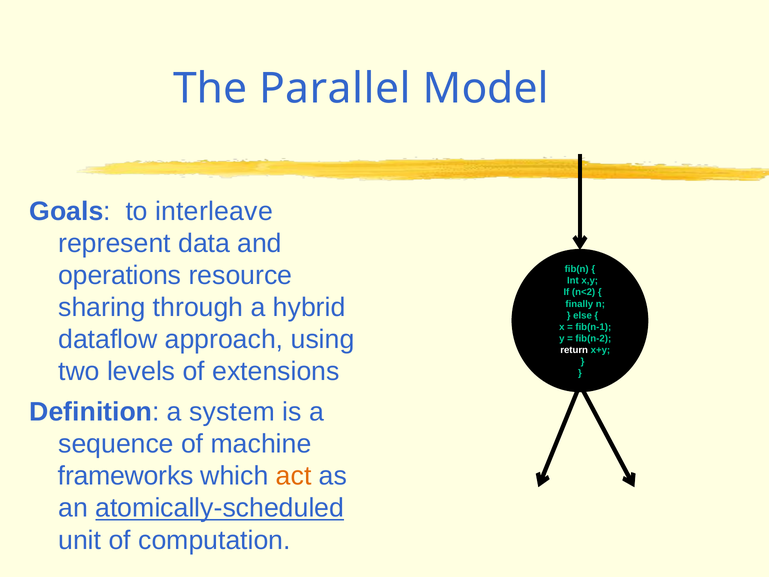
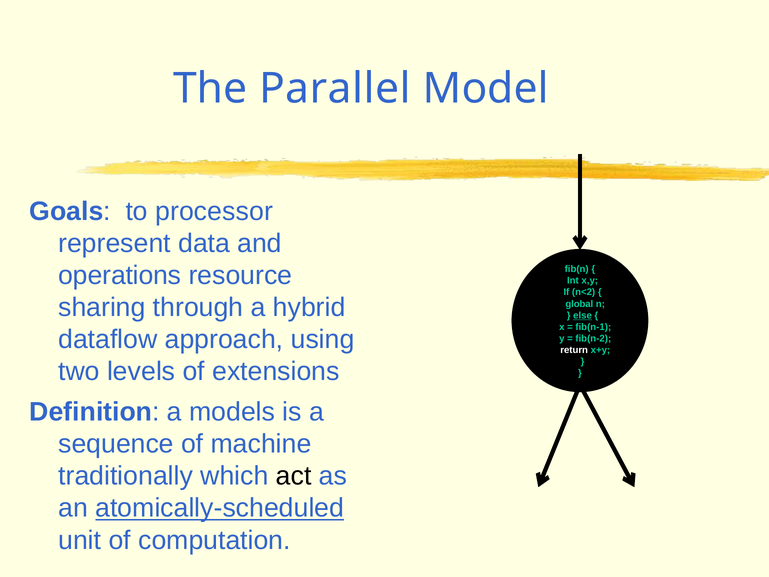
interleave: interleave -> processor (214, 211)
finally: finally -> global (579, 304)
else underline: none -> present (583, 315)
system: system -> models (232, 412)
frameworks: frameworks -> traditionally (126, 476)
act colour: orange -> black (294, 476)
